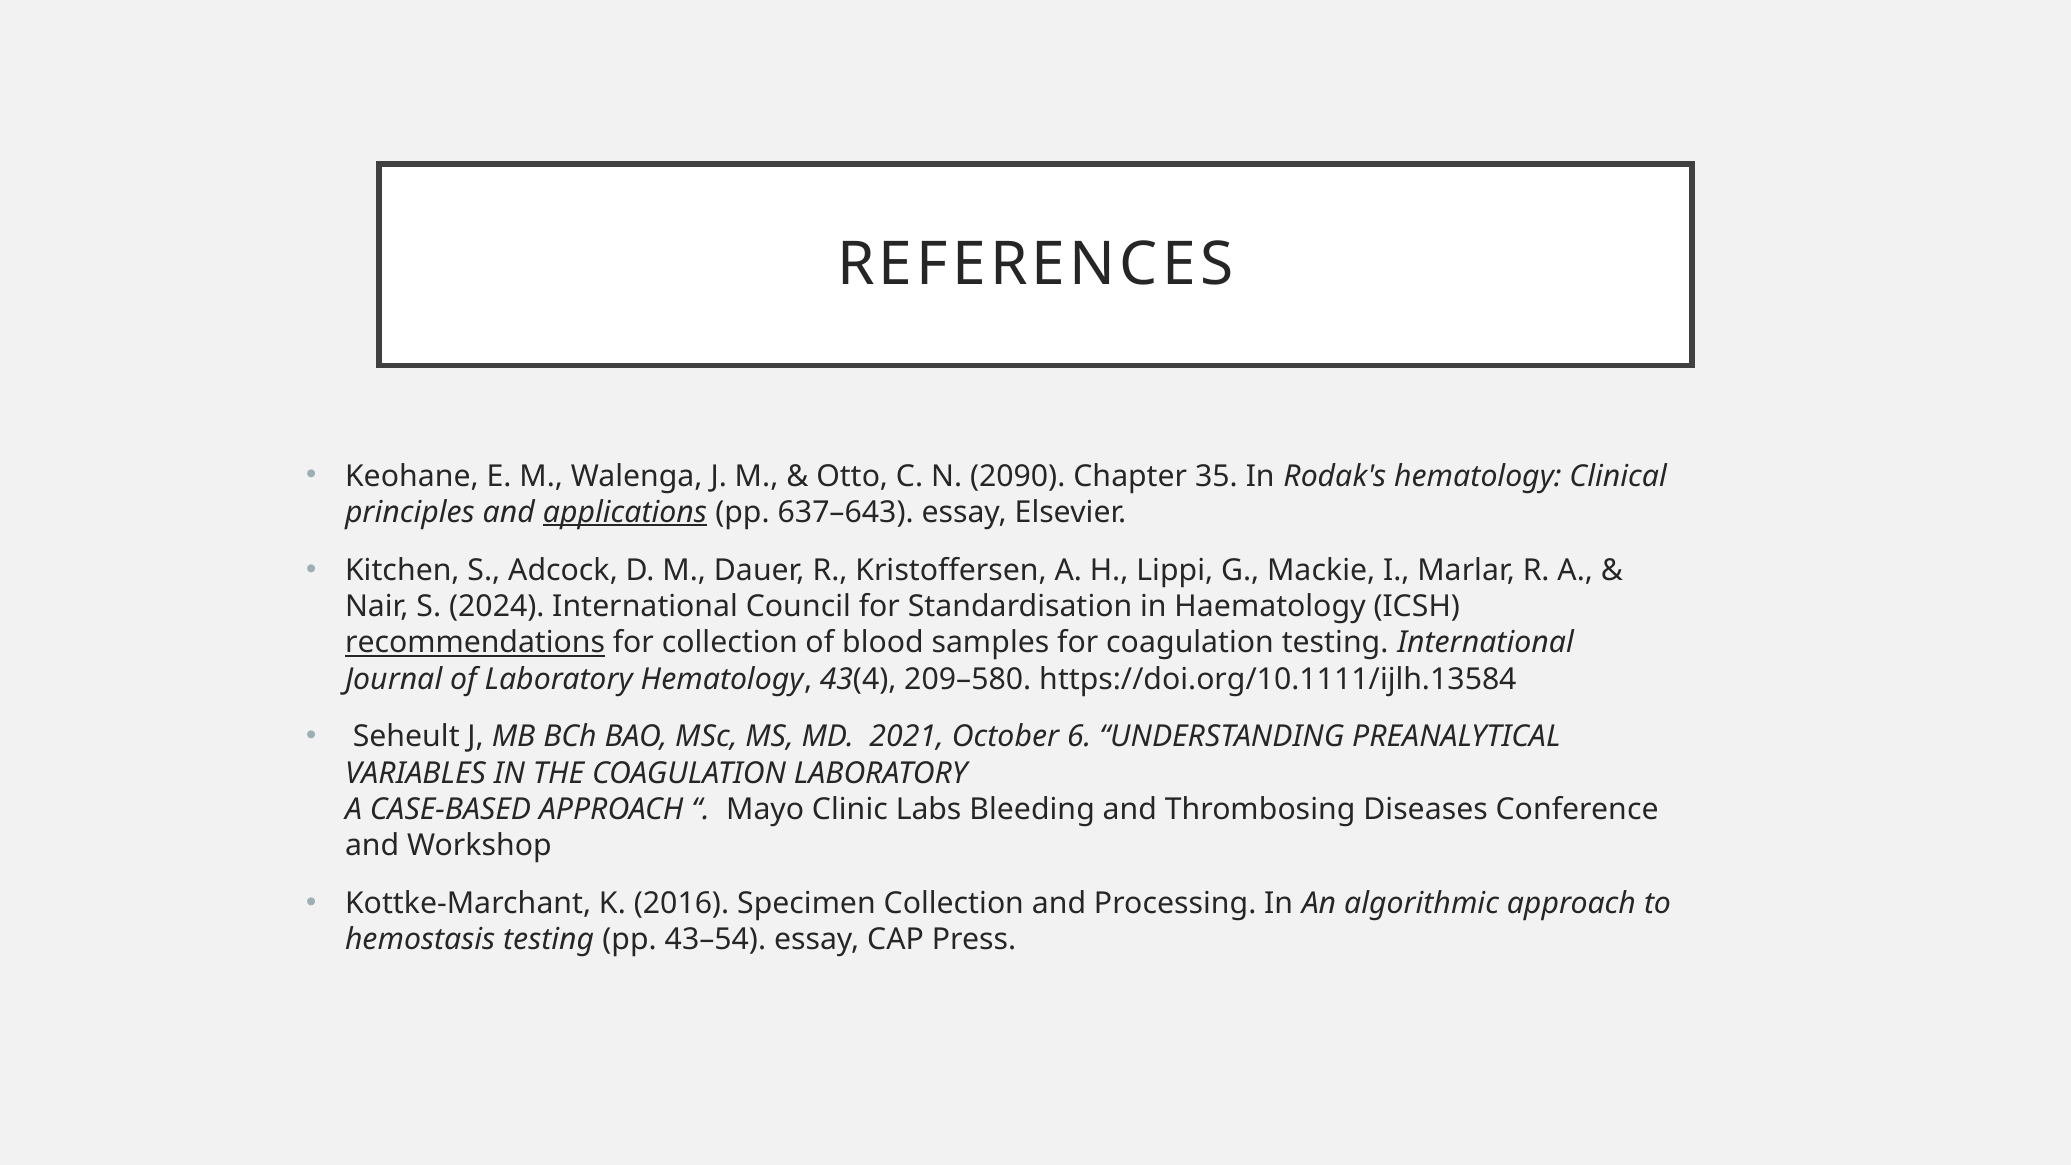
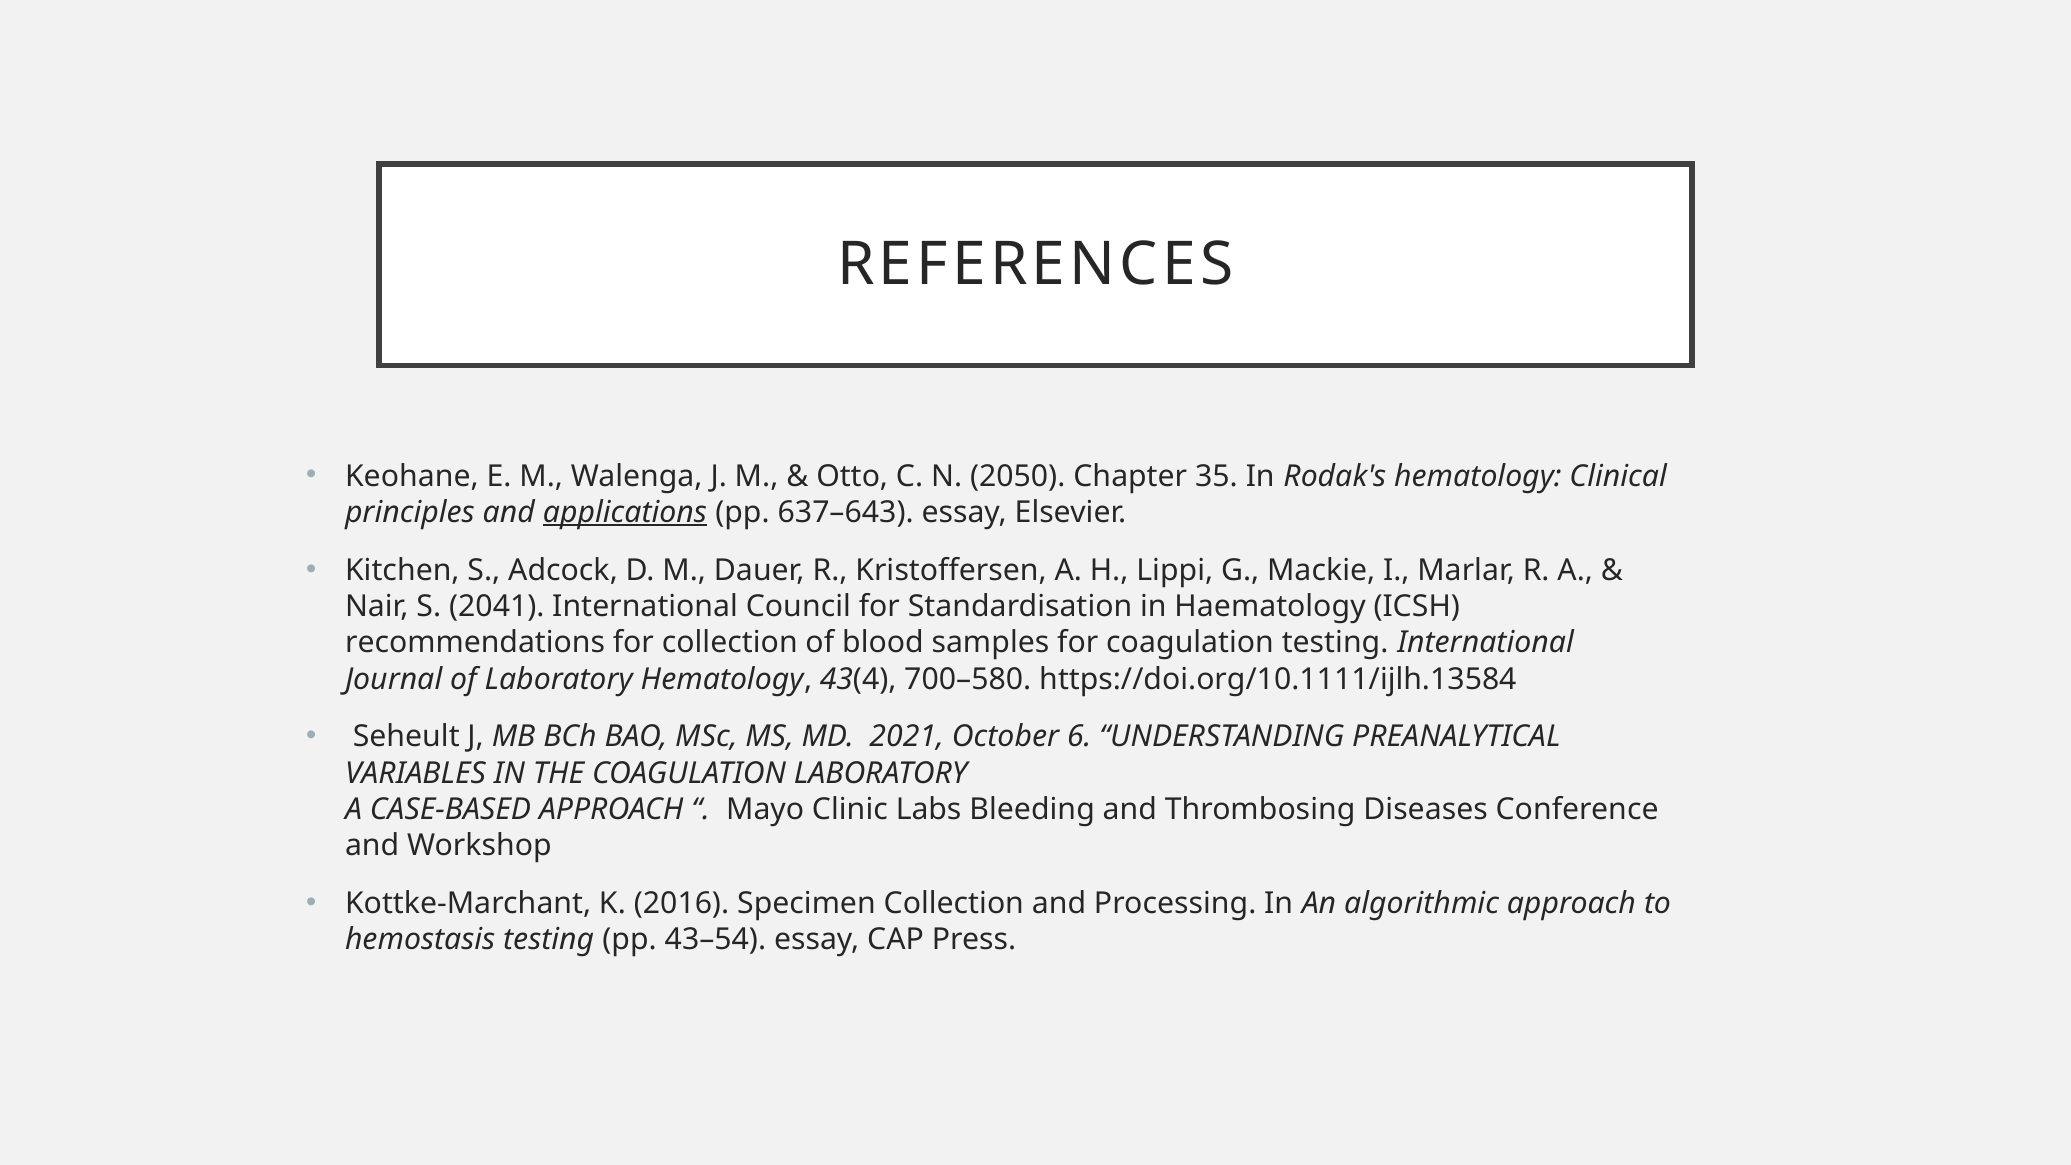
2090: 2090 -> 2050 (1018, 476)
2024: 2024 -> 2041 (497, 606)
recommendations underline: present -> none (475, 643)
209–580: 209–580 -> 700–580 (968, 679)
